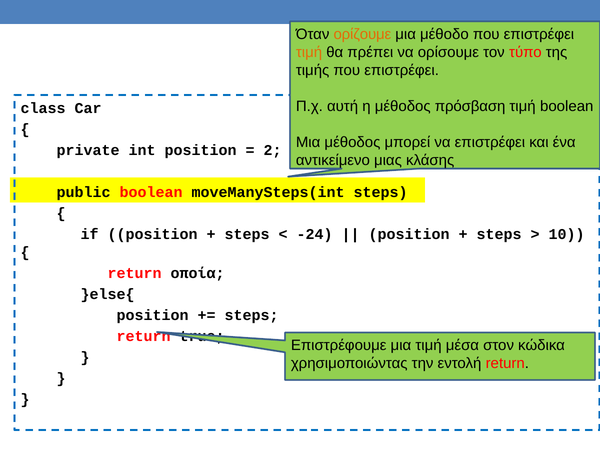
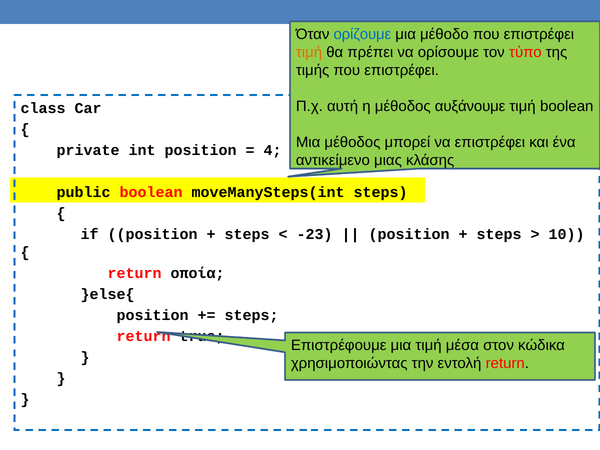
ορίζουμε colour: orange -> blue (362, 34)
πρόσβαση: πρόσβαση -> αυξάνουμε (470, 106)
2: 2 -> 4 (273, 150)
-24: -24 -> -23 (315, 234)
